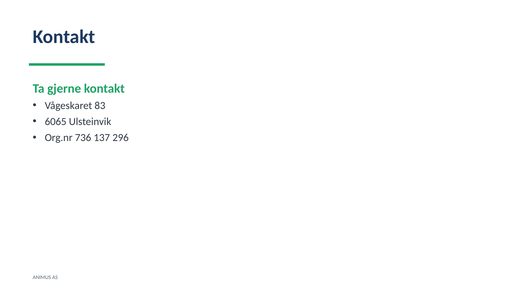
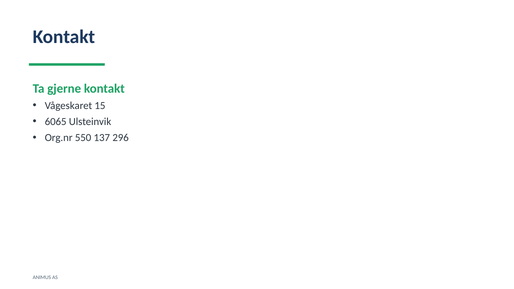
83: 83 -> 15 (100, 106)
736: 736 -> 550 (83, 138)
